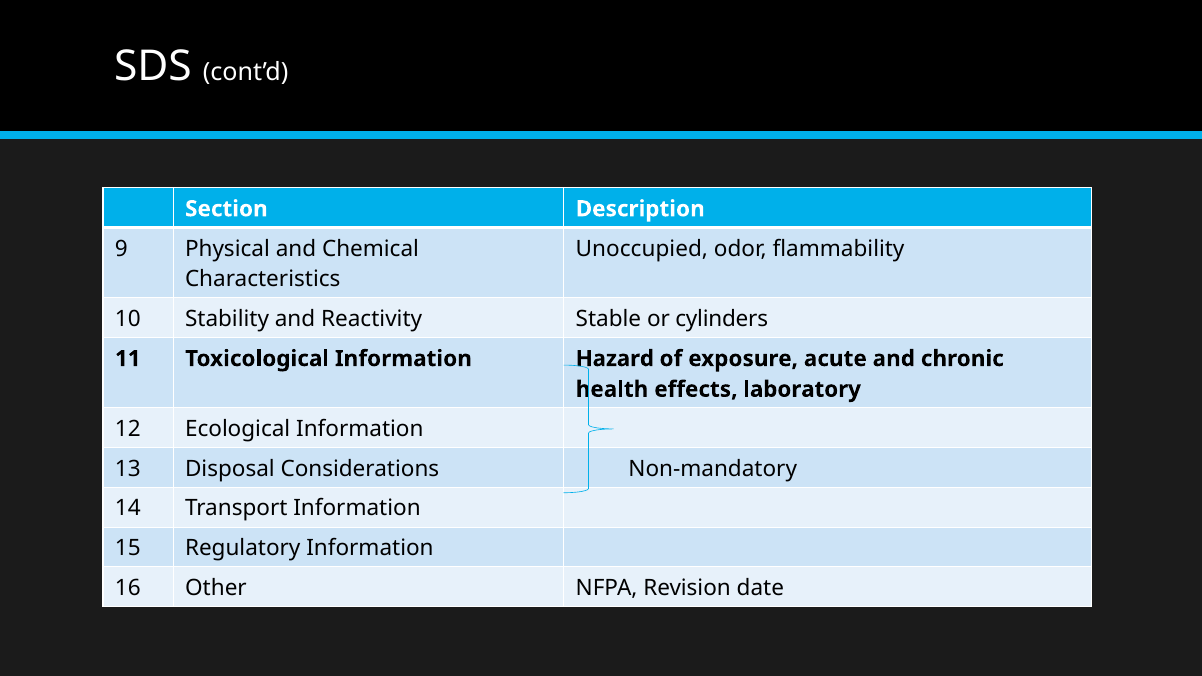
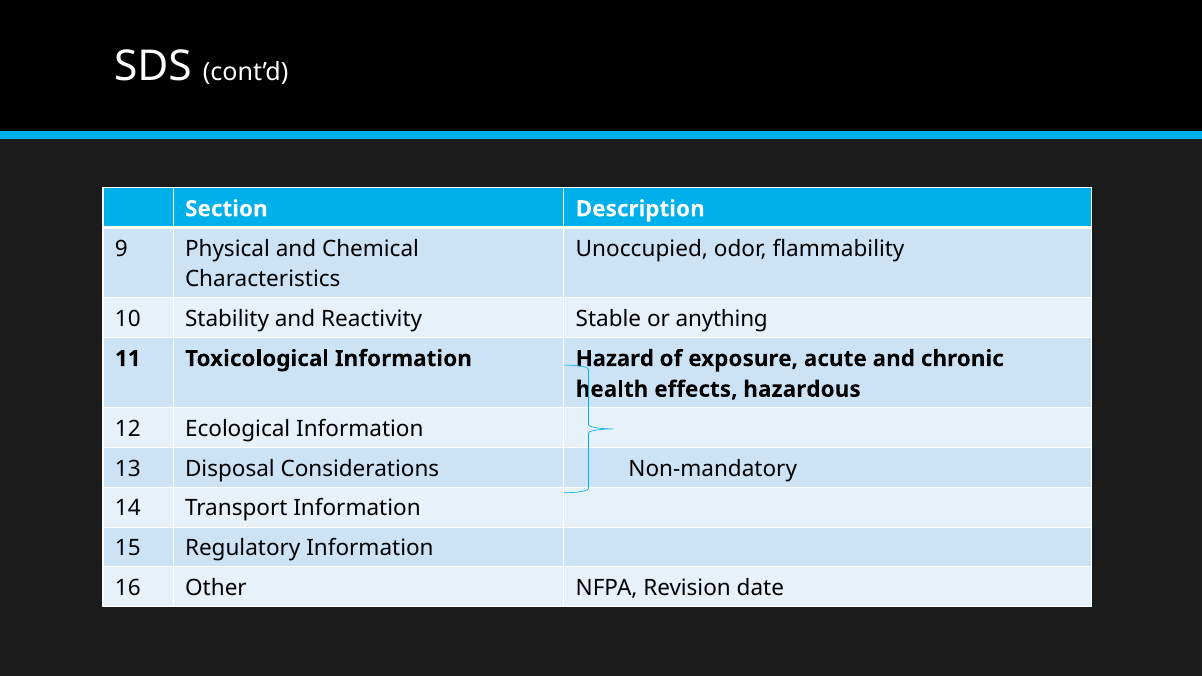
cylinders: cylinders -> anything (722, 319)
laboratory: laboratory -> hazardous (802, 389)
